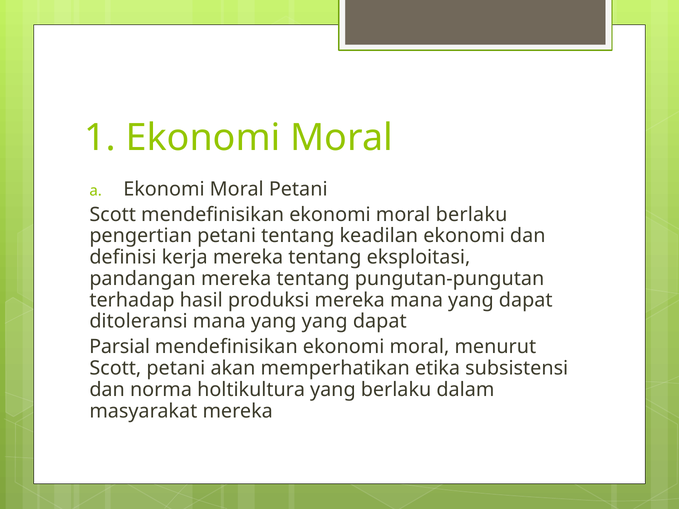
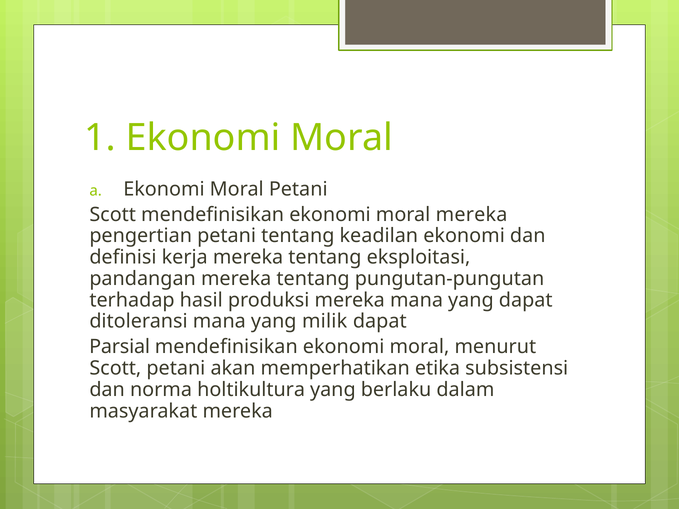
moral berlaku: berlaku -> mereka (472, 215)
yang yang: yang -> milik (325, 322)
